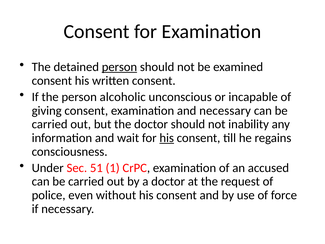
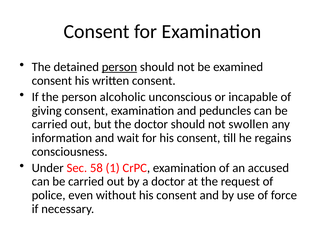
and necessary: necessary -> peduncles (225, 111)
inability: inability -> swollen (249, 124)
his underline: present -> none (167, 138)
51: 51 -> 58 (96, 168)
